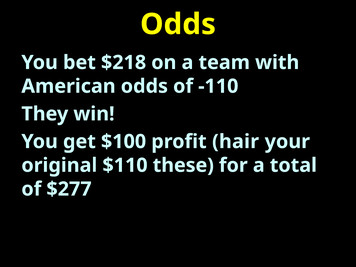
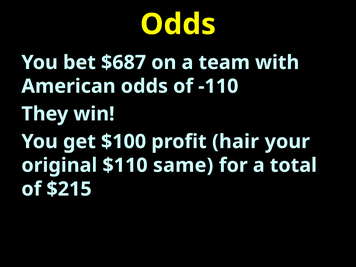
$218: $218 -> $687 (124, 63)
these: these -> same (183, 165)
$277: $277 -> $215 (69, 189)
